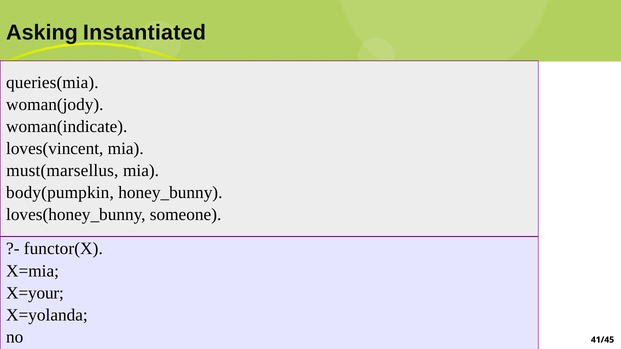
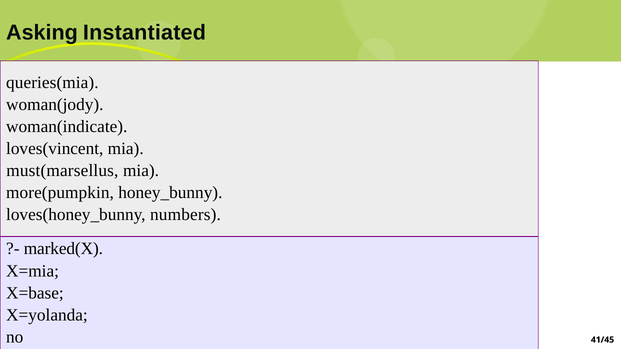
body(pumpkin: body(pumpkin -> more(pumpkin (60, 193)
someone: someone -> numbers (185, 215)
functor(X: functor(X -> marked(X (63, 249)
X=your: X=your -> X=base (35, 293)
